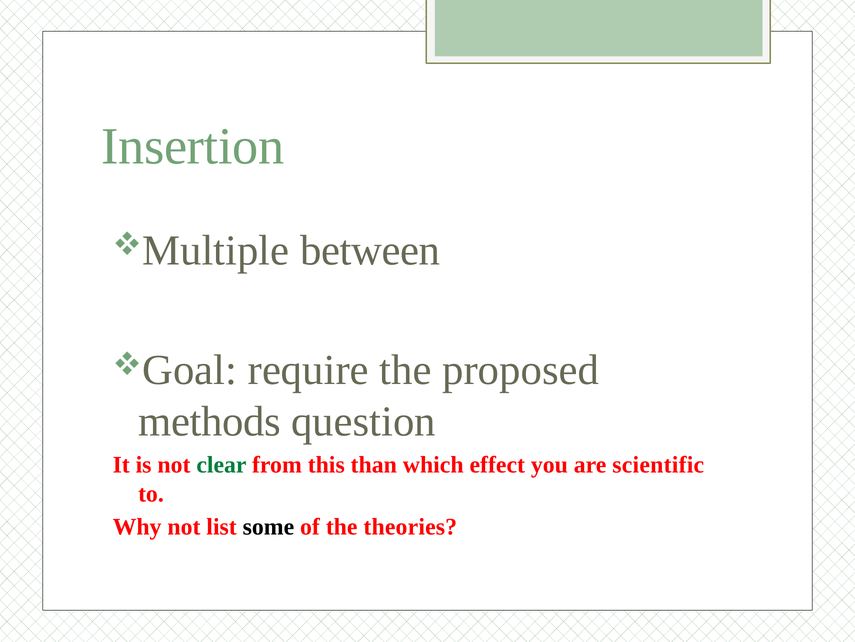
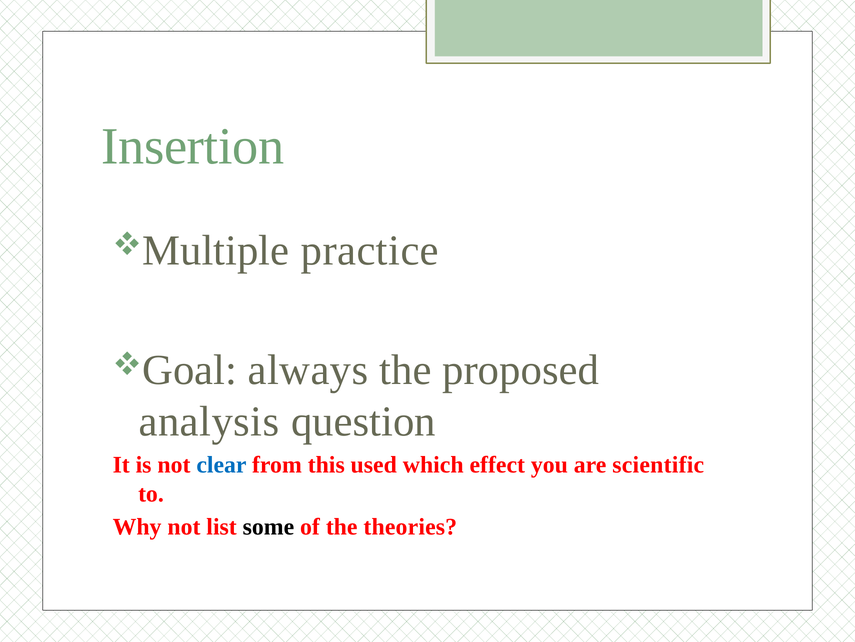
between: between -> practice (370, 250)
require: require -> always (308, 370)
methods: methods -> analysis (209, 421)
clear colour: green -> blue (221, 465)
than: than -> used (374, 465)
